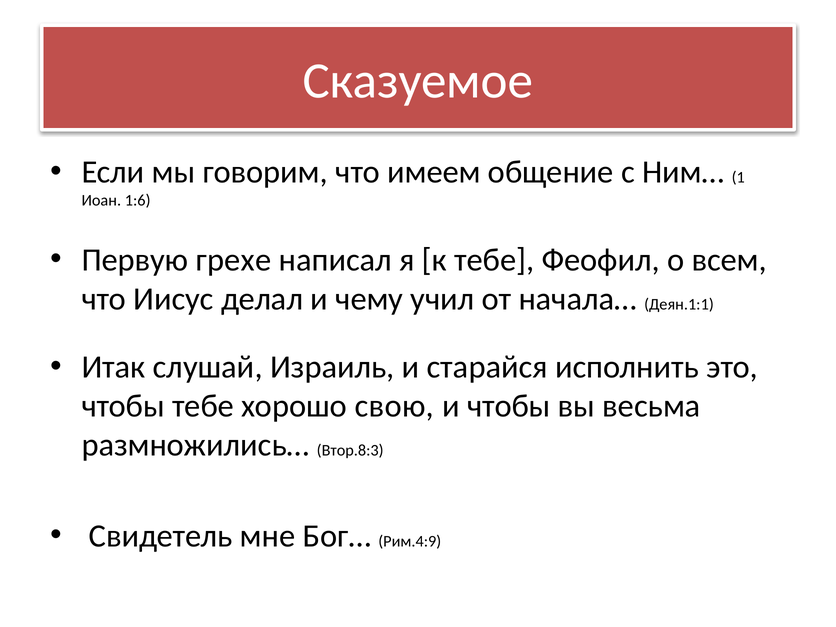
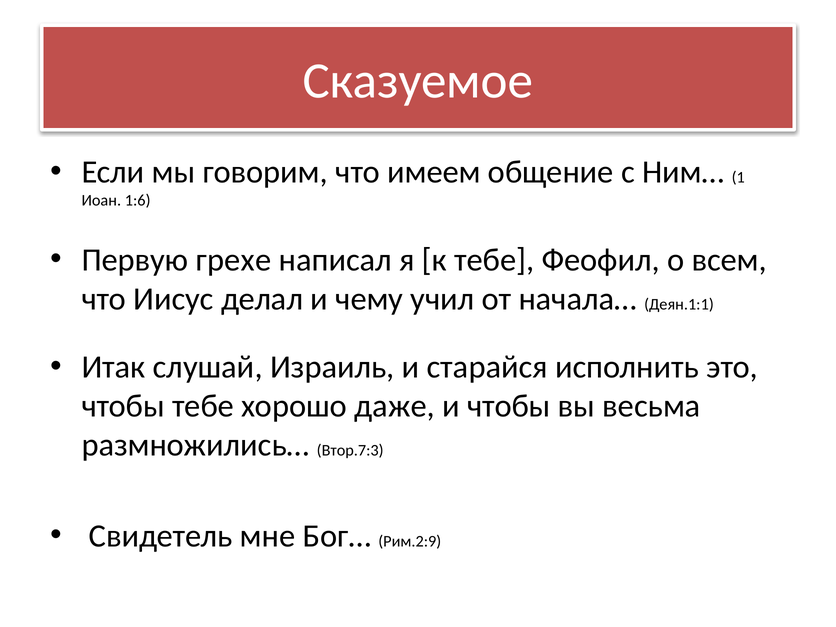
свою: свою -> даже (395, 406)
Втор.8:3: Втор.8:3 -> Втор.7:3 (350, 450)
Рим.4:9: Рим.4:9 -> Рим.2:9 (410, 541)
